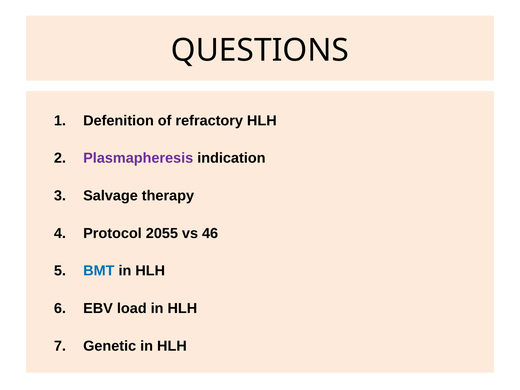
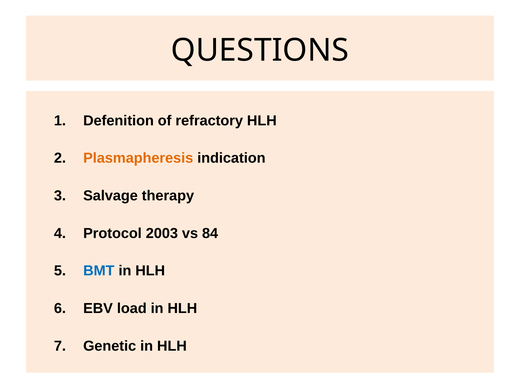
Plasmapheresis colour: purple -> orange (138, 158)
2055: 2055 -> 2003 (162, 233)
46: 46 -> 84 (210, 233)
